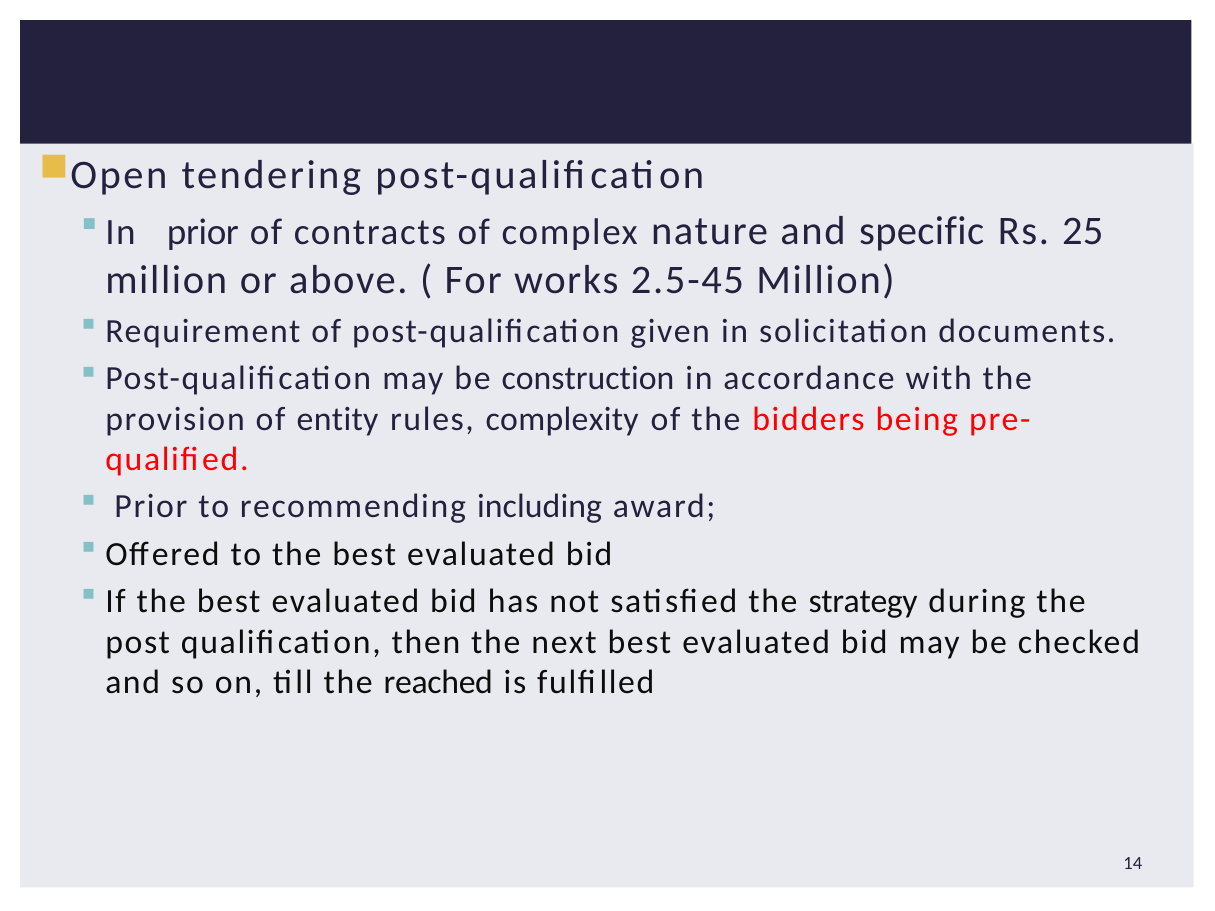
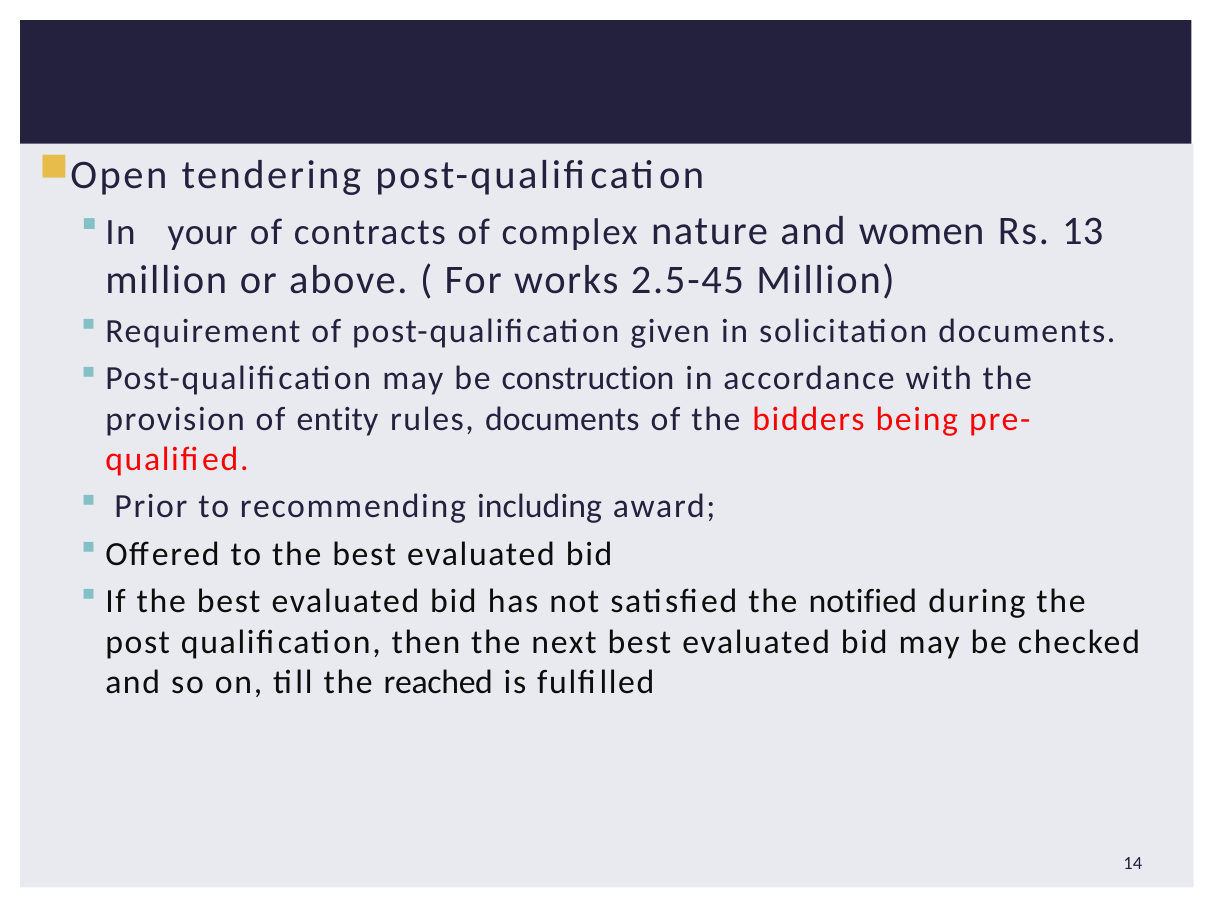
In prior: prior -> your (203, 233)
specific: specific -> women (922, 232)
25: 25 -> 13 (1083, 232)
rules complexity: complexity -> documents (562, 419)
strategy: strategy -> notified (863, 601)
